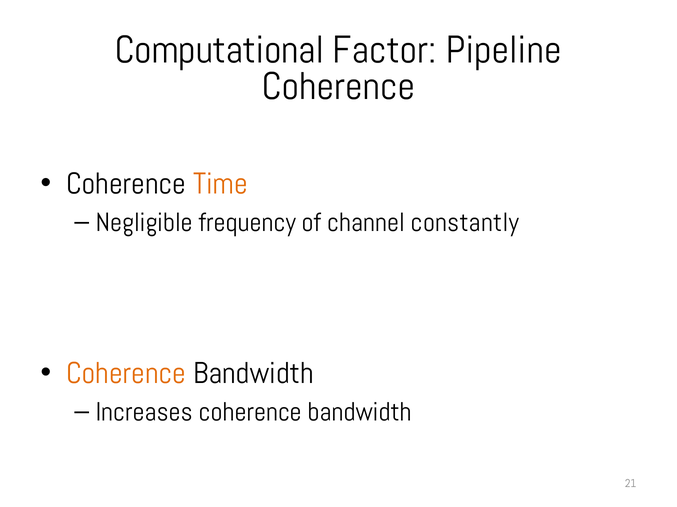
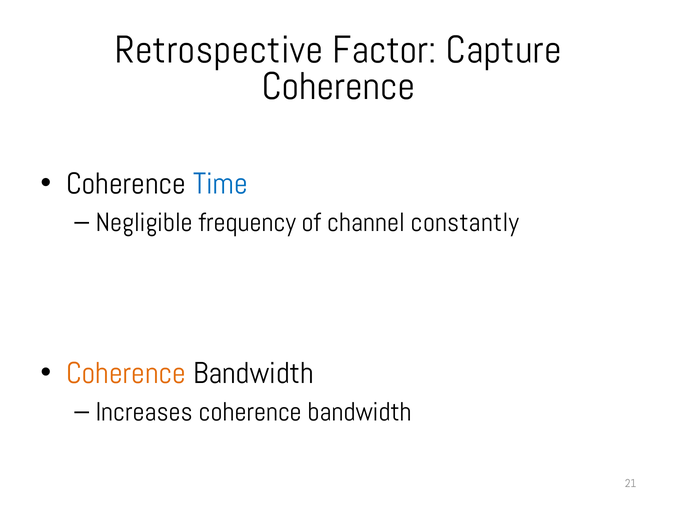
Computational: Computational -> Retrospective (219, 50)
Pipeline: Pipeline -> Capture (504, 50)
Time colour: orange -> blue (220, 184)
